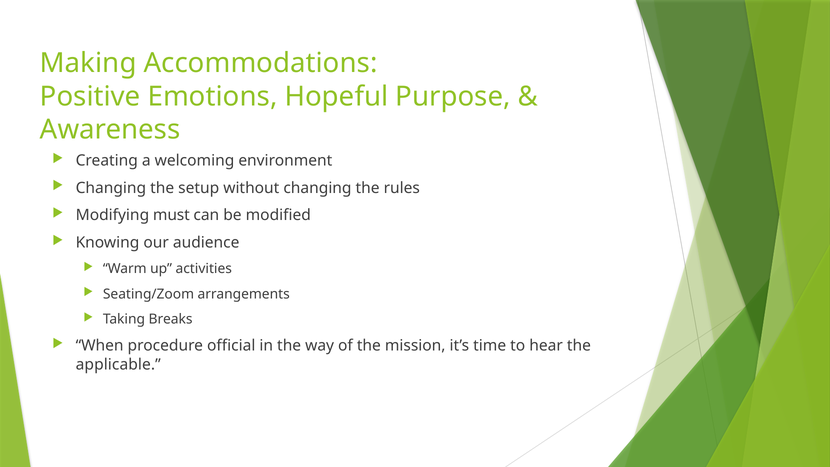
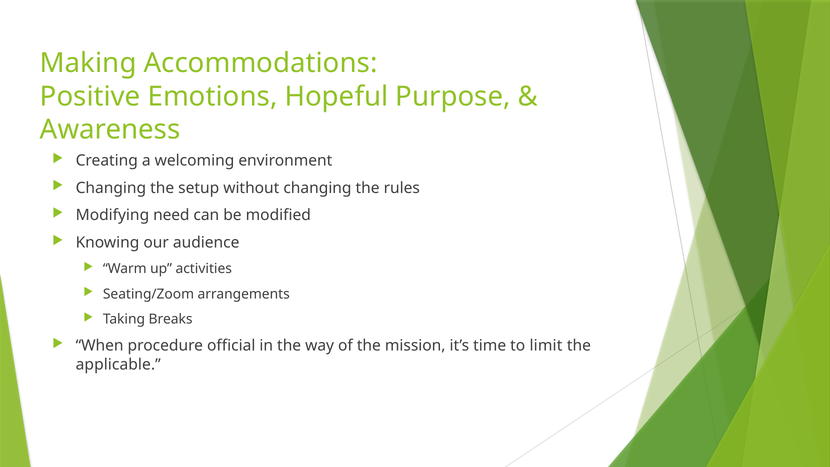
must: must -> need (171, 215)
hear: hear -> limit (546, 346)
